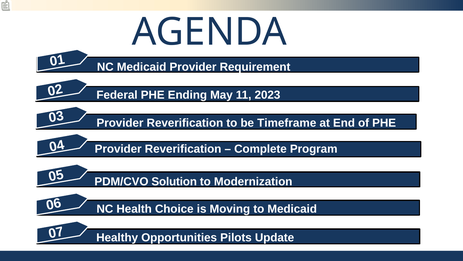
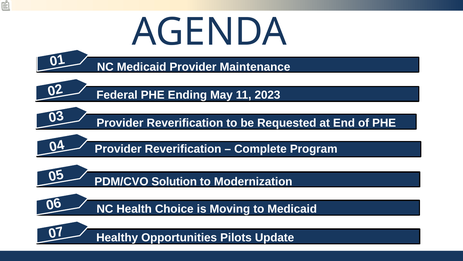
Requirement: Requirement -> Maintenance (255, 67)
Timeframe: Timeframe -> Requested (287, 123)
